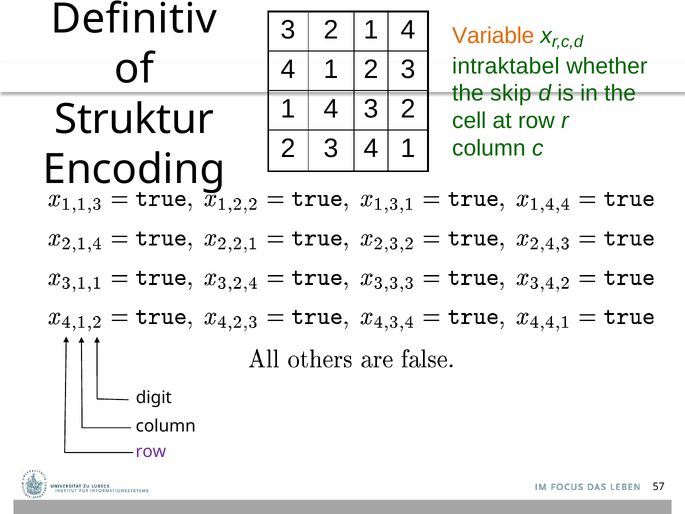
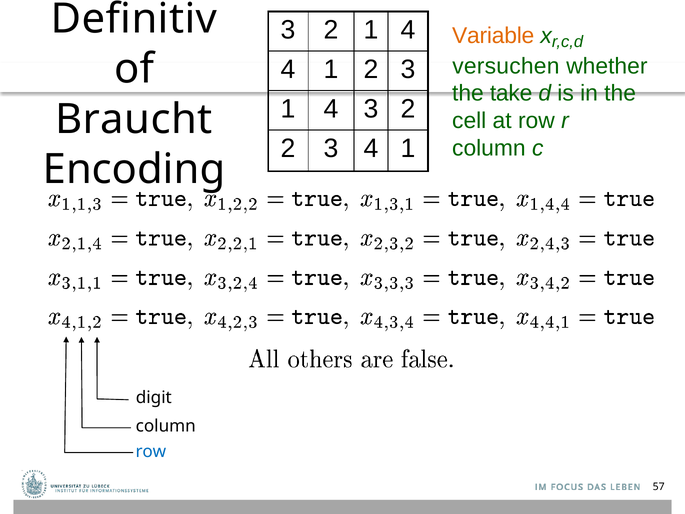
intraktabel: intraktabel -> versuchen (506, 66)
skip: skip -> take (511, 93)
Struktur: Struktur -> Braucht (134, 119)
row colour: purple -> blue (151, 451)
